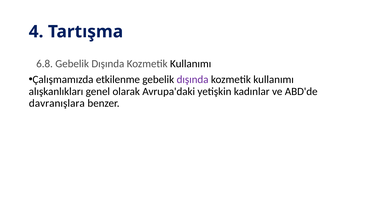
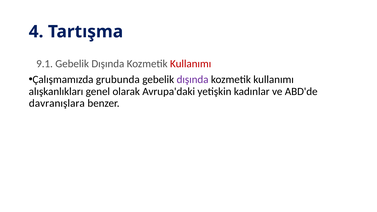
6.8: 6.8 -> 9.1 (45, 64)
Kullanımı colour: black -> red (191, 64)
etkilenme: etkilenme -> grubunda (118, 80)
